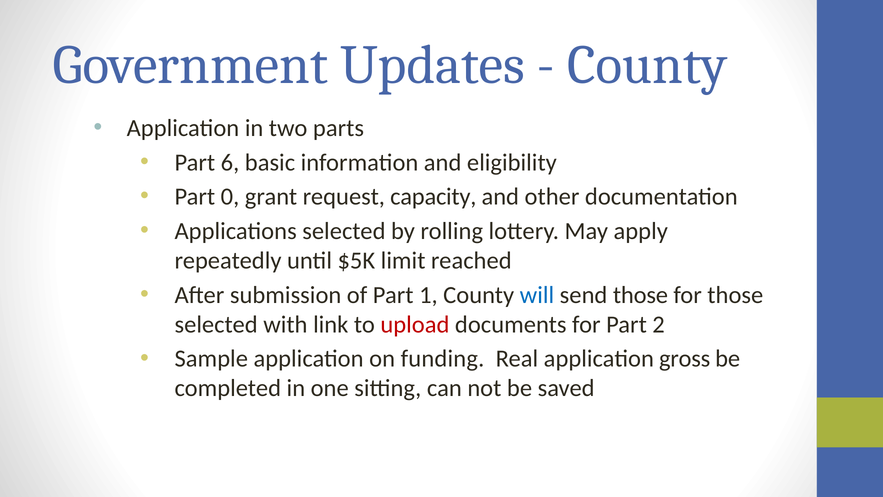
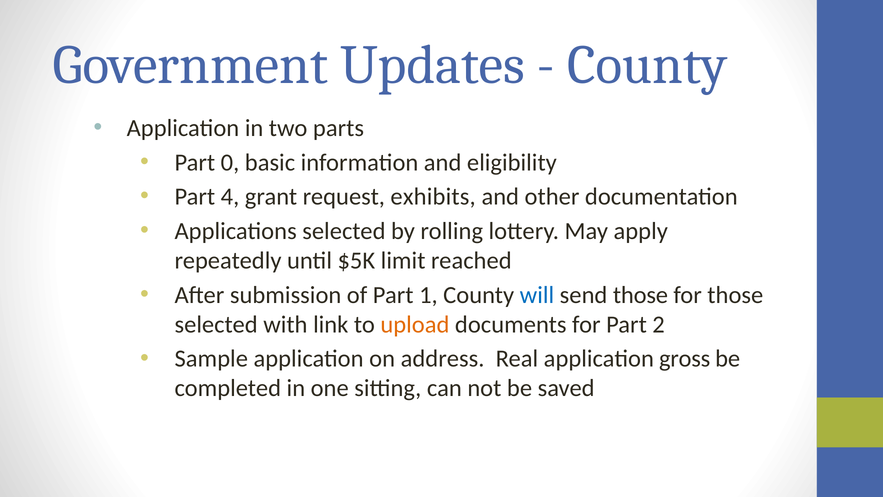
6: 6 -> 0 (230, 162)
0: 0 -> 4 (230, 197)
capacity: capacity -> exhibits (433, 197)
upload colour: red -> orange (415, 324)
funding: funding -> address (443, 359)
